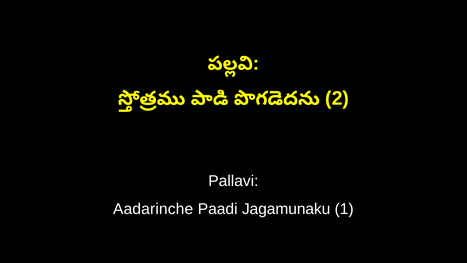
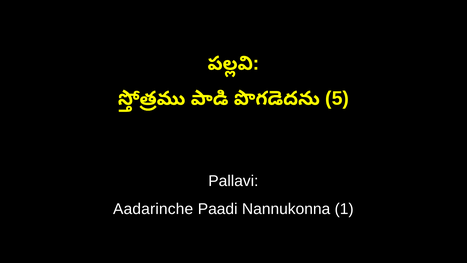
2: 2 -> 5 (337, 98)
Jagamunaku: Jagamunaku -> Nannukonna (286, 209)
